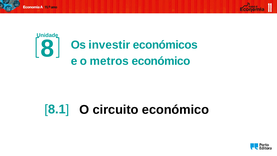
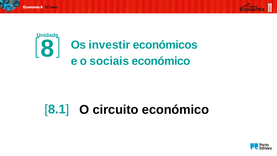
metros: metros -> sociais (109, 61)
